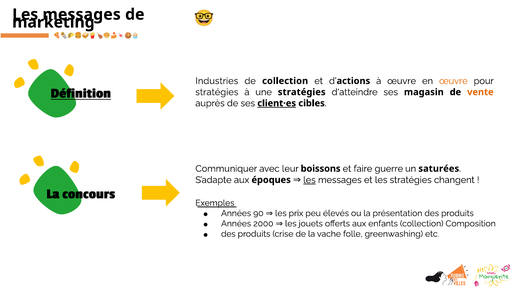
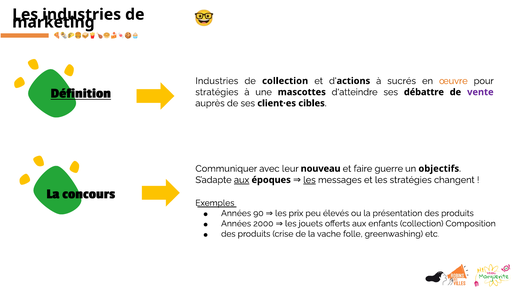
messages: messages -> industries (82, 14)
à œuvre: œuvre -> sucrés (402, 81)
une stratégies: stratégies -> mascottes (302, 92)
magasin: magasin -> débattre (424, 92)
vente colour: orange -> purple (480, 92)
client·es underline: present -> none (277, 103)
boissons: boissons -> nouveau (321, 168)
saturées: saturées -> objectifs (439, 168)
aux underline: none -> present (242, 180)
